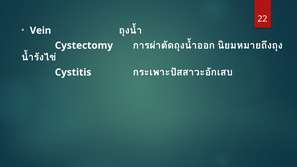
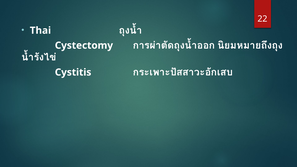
Vein: Vein -> Thai (40, 30)
